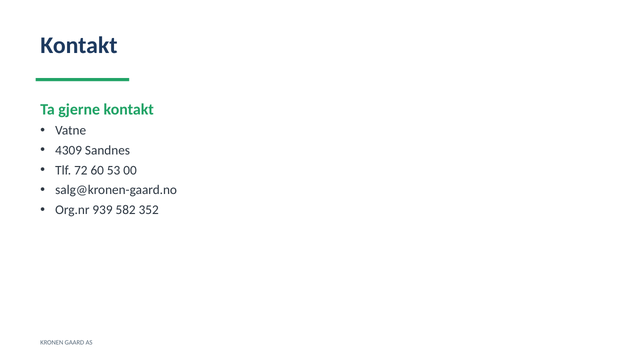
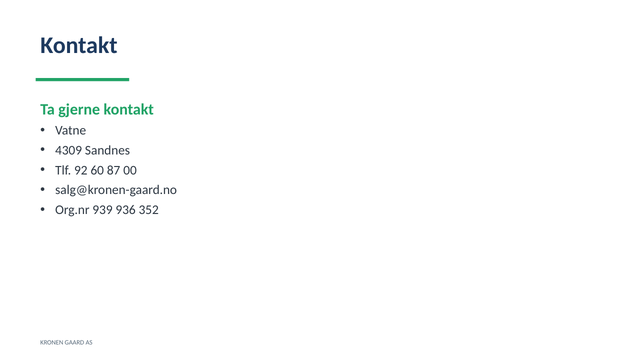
72: 72 -> 92 (81, 170)
53: 53 -> 87 (114, 170)
582: 582 -> 936 (126, 210)
